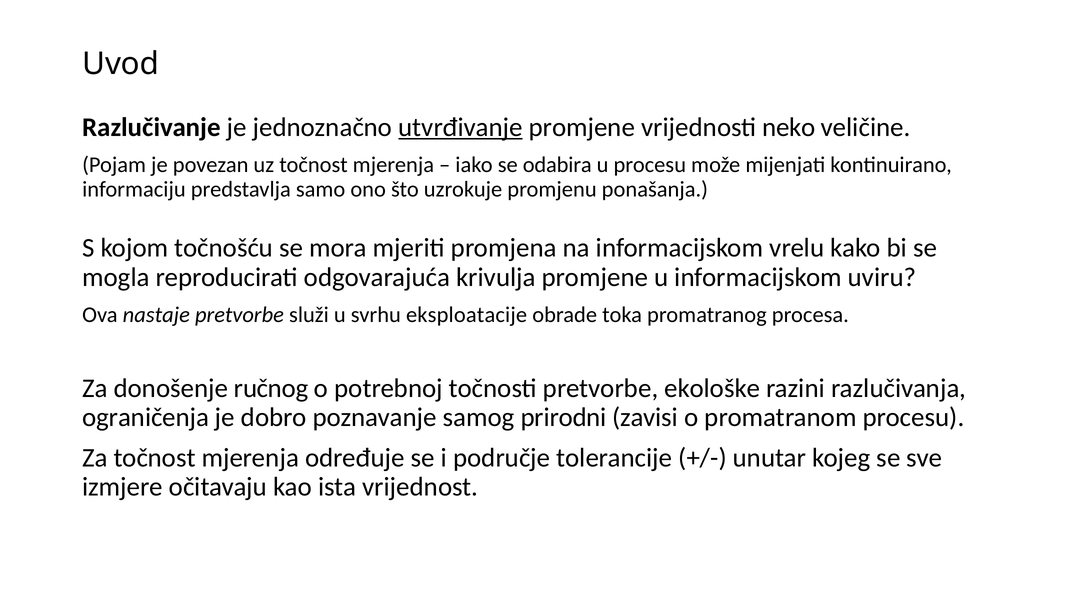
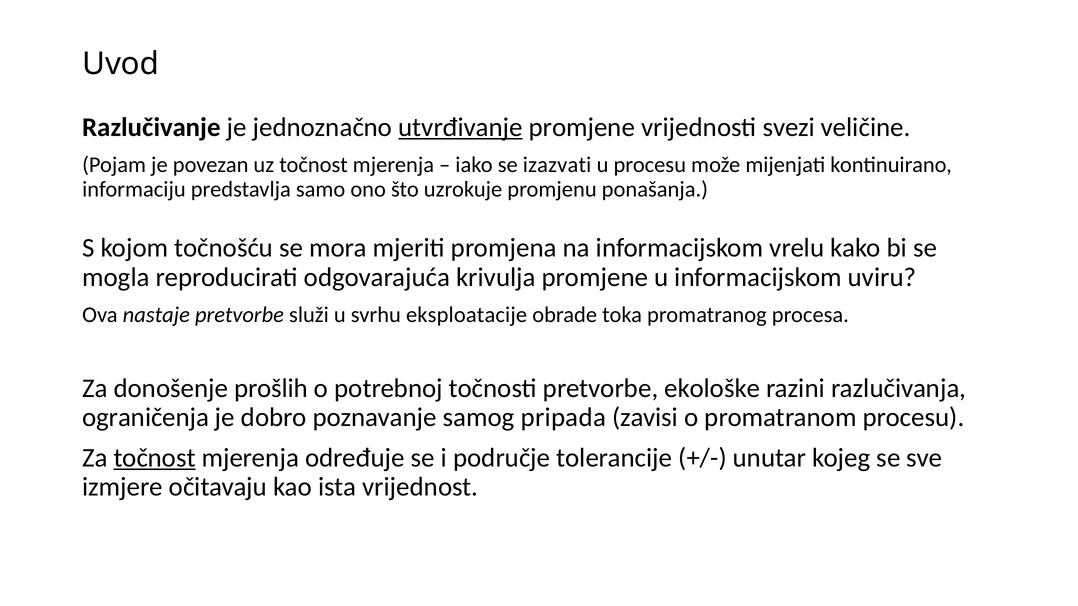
neko: neko -> svezi (789, 127)
odabira: odabira -> izazvati (557, 165)
ručnog: ručnog -> prošlih (271, 389)
prirodni: prirodni -> pripada (563, 418)
točnost underline: none -> present (155, 458)
